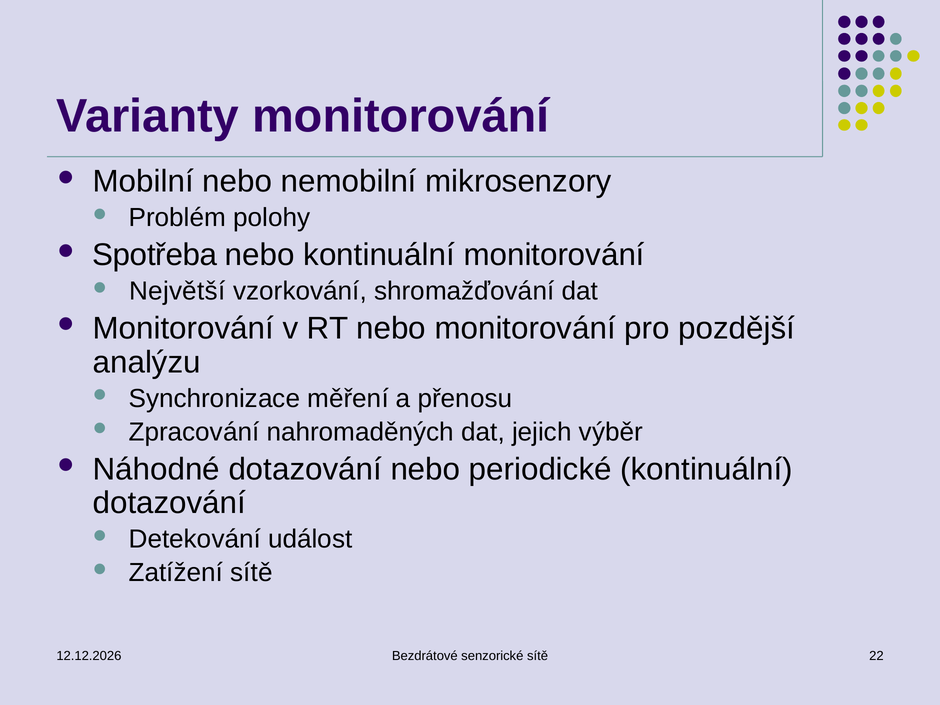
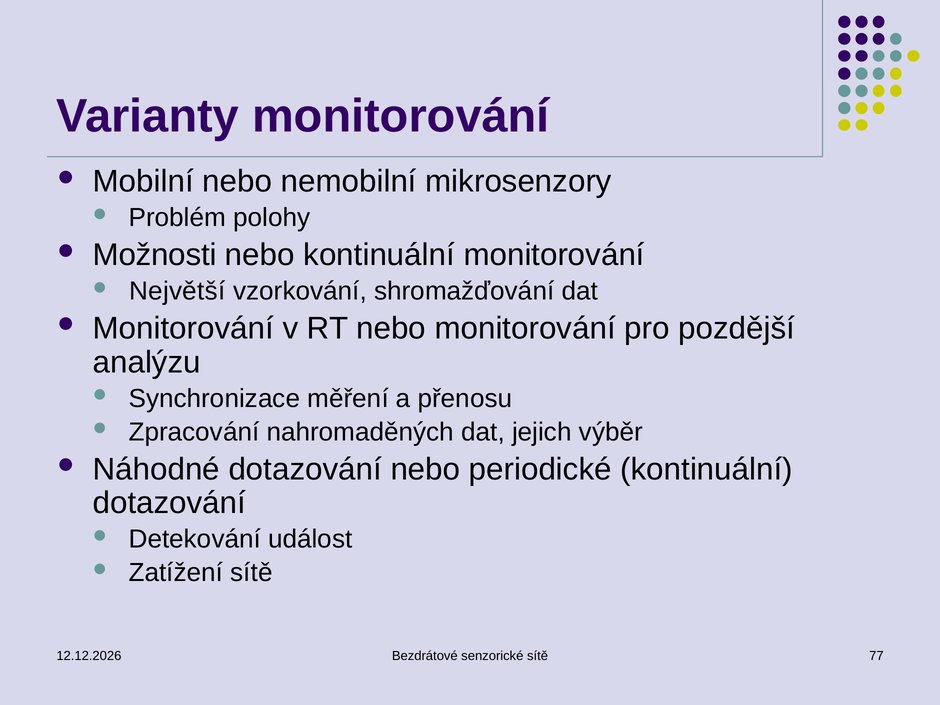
Spotřeba: Spotřeba -> Možnosti (155, 255)
22: 22 -> 77 (876, 656)
